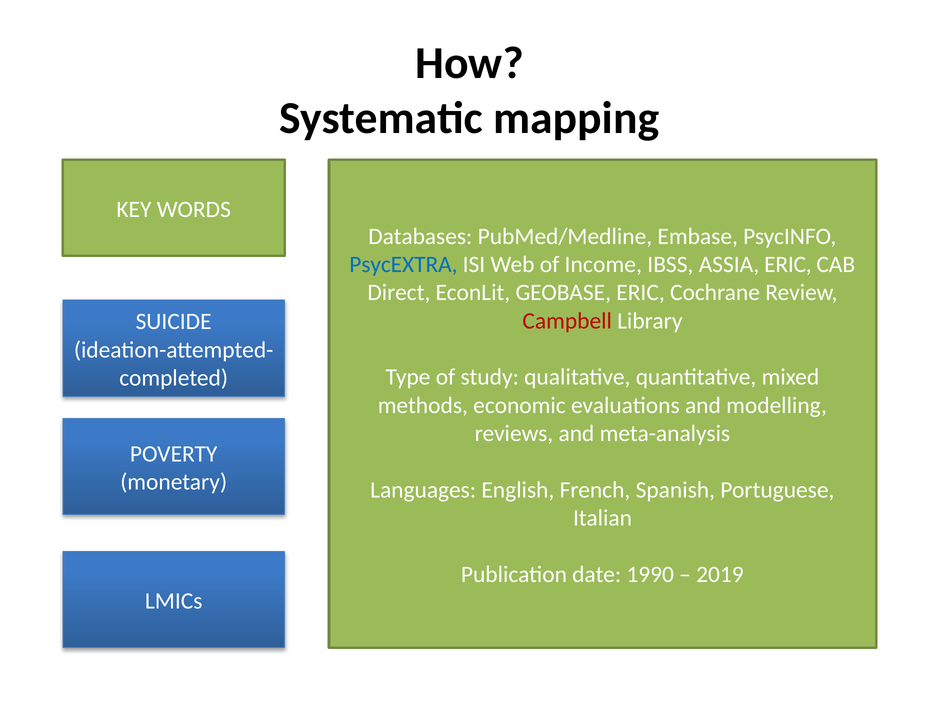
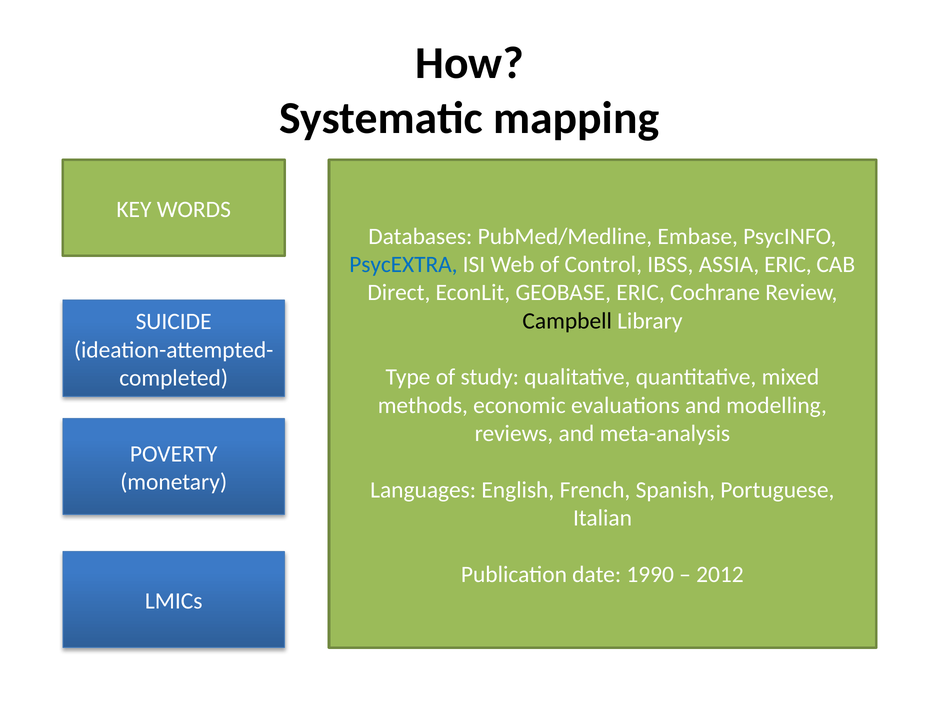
Income: Income -> Control (603, 265)
Campbell colour: red -> black (567, 321)
2019: 2019 -> 2012 (720, 575)
